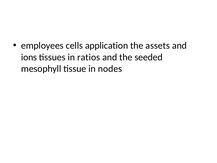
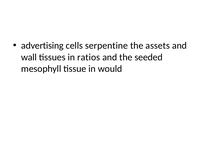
employees: employees -> advertising (42, 46)
application: application -> serpentine (106, 46)
ions: ions -> wall (29, 57)
nodes: nodes -> would (110, 69)
